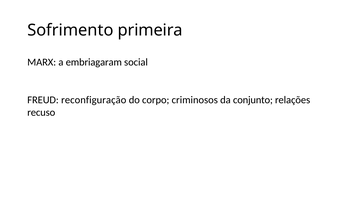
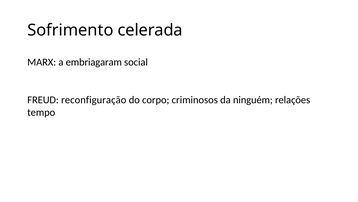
primeira: primeira -> celerada (150, 30)
conjunto: conjunto -> ninguém (253, 100)
recuso: recuso -> tempo (41, 112)
